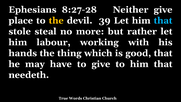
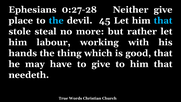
8:27-28: 8:27-28 -> 0:27-28 (79, 10)
the colour: yellow -> light blue (56, 21)
39: 39 -> 45 (105, 21)
